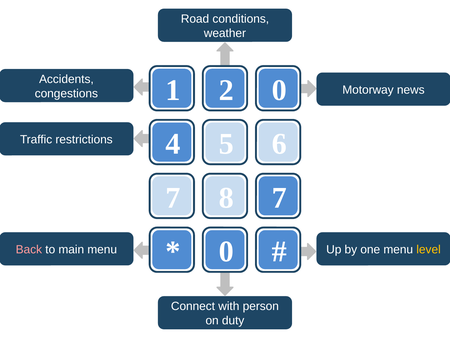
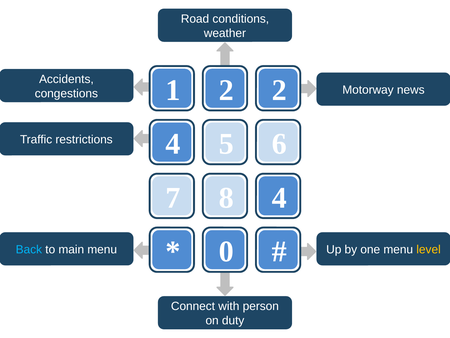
1 0: 0 -> 2 (279, 90)
7 7: 7 -> 4 (279, 197)
Back colour: pink -> light blue (29, 249)
